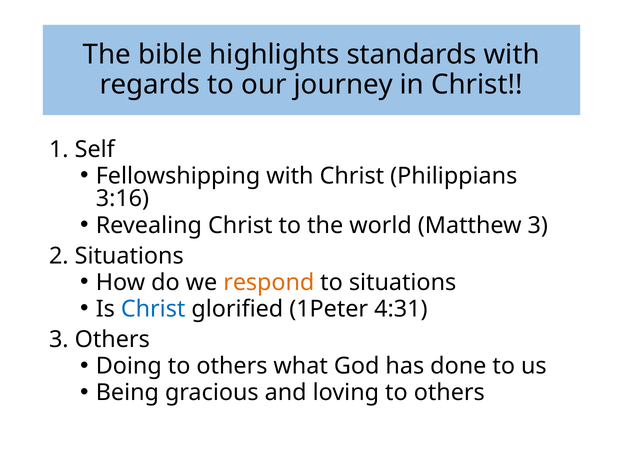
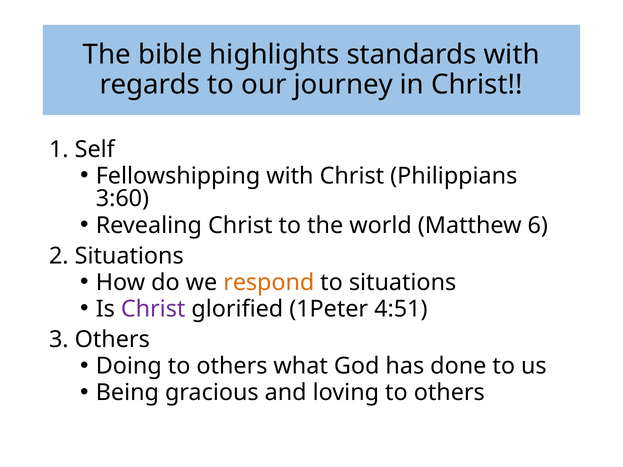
3:16: 3:16 -> 3:60 (122, 199)
Matthew 3: 3 -> 6 (538, 225)
Christ colour: blue -> purple (153, 309)
4:31: 4:31 -> 4:51 (401, 309)
